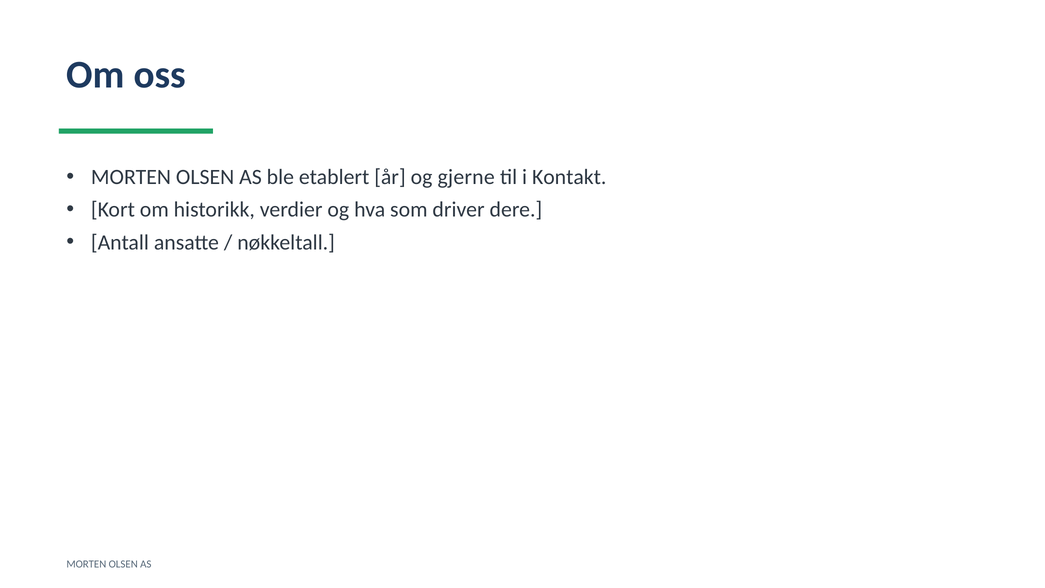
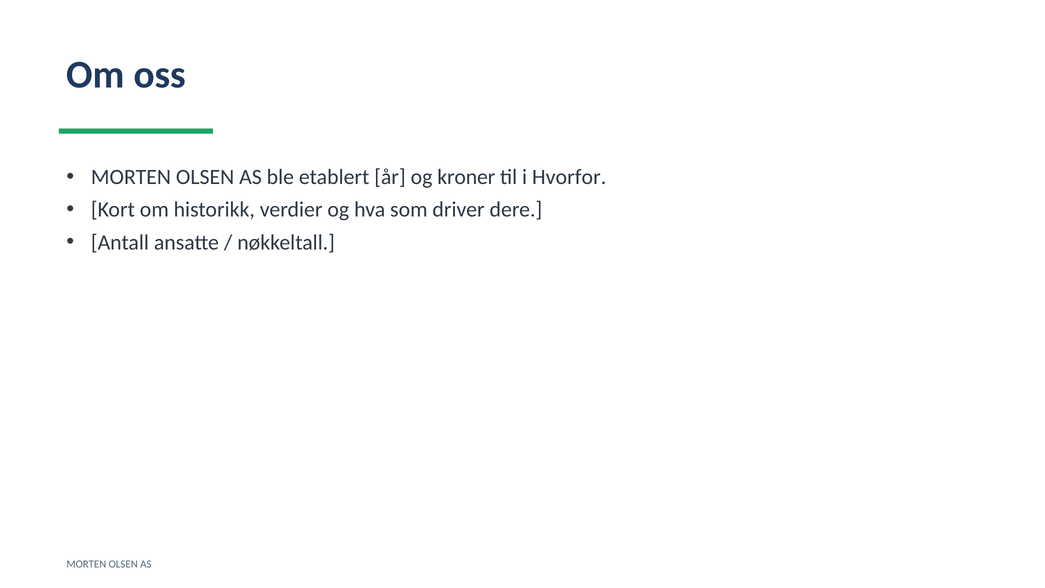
gjerne: gjerne -> kroner (466, 177)
Kontakt: Kontakt -> Hvorfor (569, 177)
